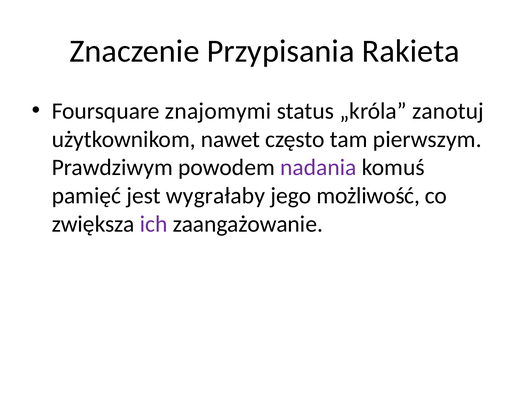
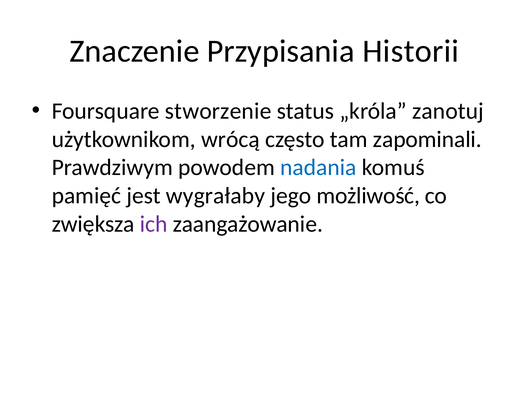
Rakieta: Rakieta -> Historii (411, 51)
znajomymi: znajomymi -> stworzenie (218, 111)
nawet: nawet -> wrócą (230, 139)
pierwszym: pierwszym -> zapominali (427, 139)
nadania colour: purple -> blue (318, 168)
